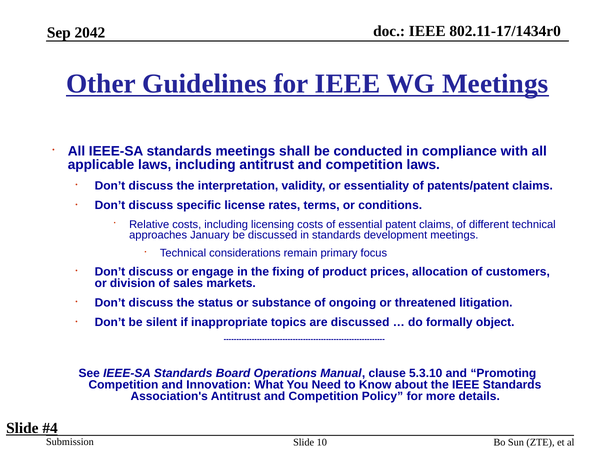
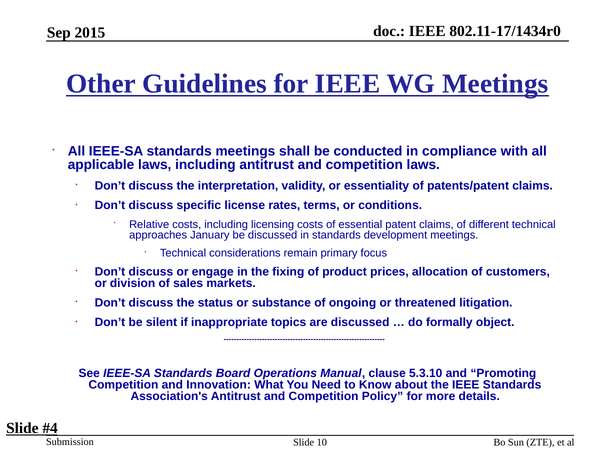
2042: 2042 -> 2015 (90, 33)
